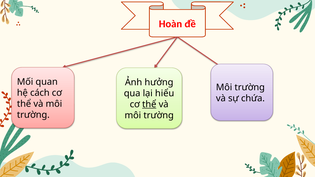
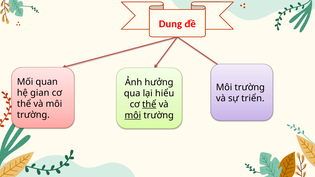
Hoàn: Hoàn -> Dung (170, 24)
cách: cách -> gian (40, 93)
chứa: chứa -> triển (253, 99)
môi underline: none -> present (133, 115)
